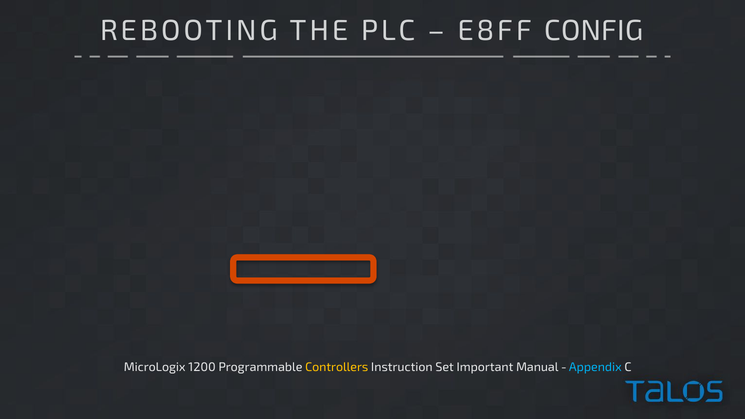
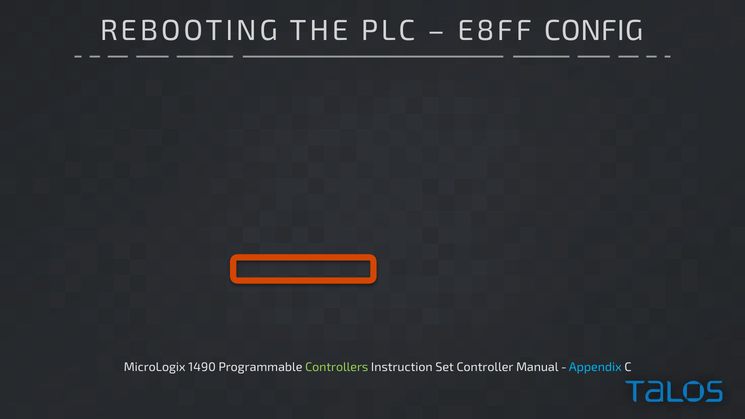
1200: 1200 -> 1490 (202, 367)
Controllers colour: yellow -> light green (337, 367)
Important: Important -> Controller (485, 367)
